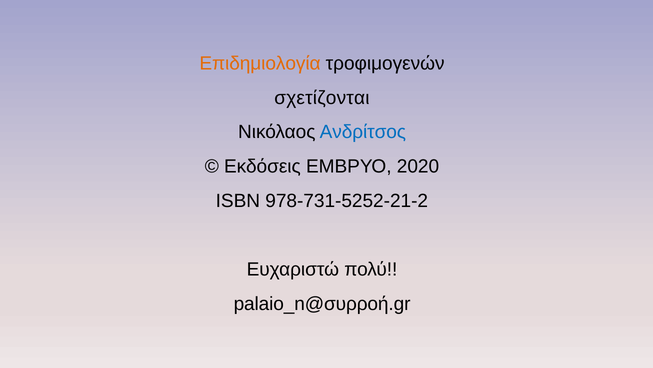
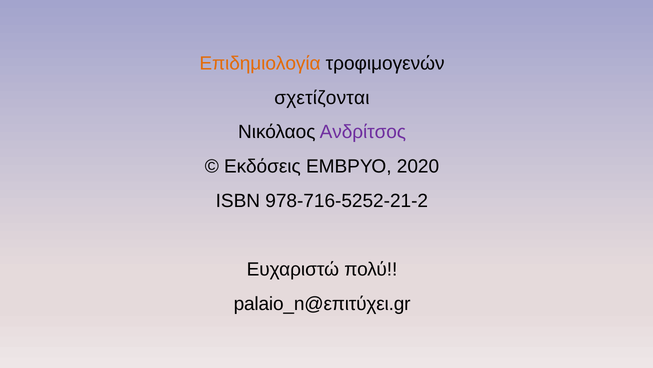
Ανδρίτσος colour: blue -> purple (363, 132)
978-731-5252-21-2: 978-731-5252-21-2 -> 978-716-5252-21-2 (347, 200)
palaio_n@συρροή.gr: palaio_n@συρροή.gr -> palaio_n@επιτύχει.gr (322, 303)
